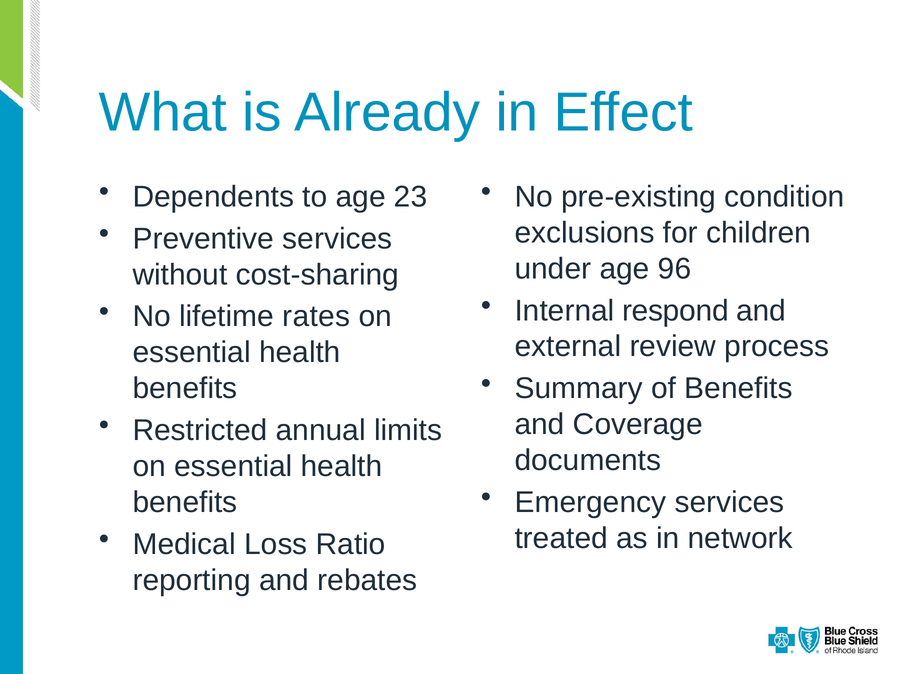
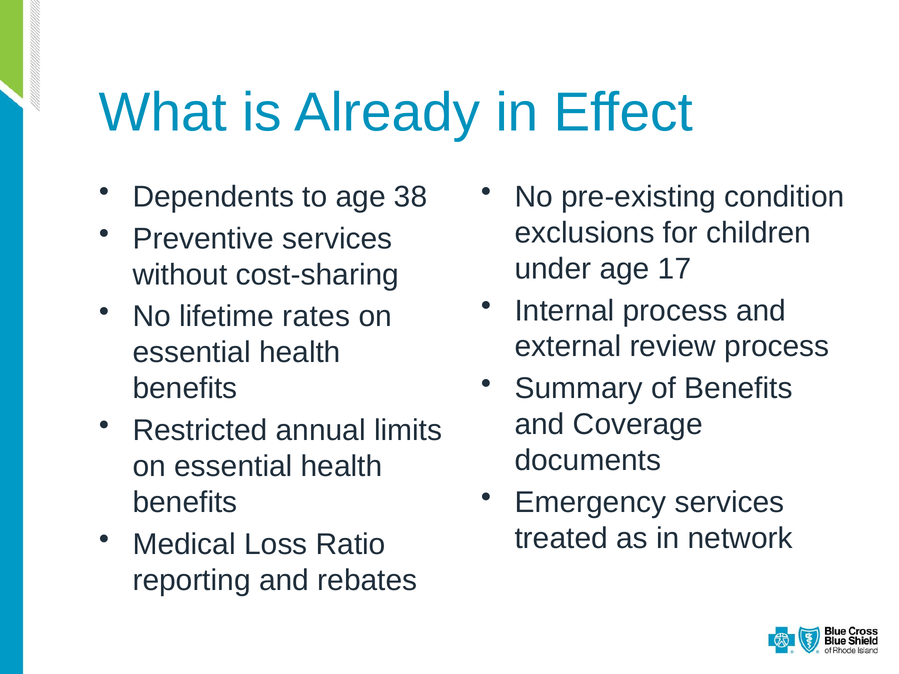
23: 23 -> 38 (411, 197)
96: 96 -> 17 (675, 269)
Internal respond: respond -> process (675, 311)
